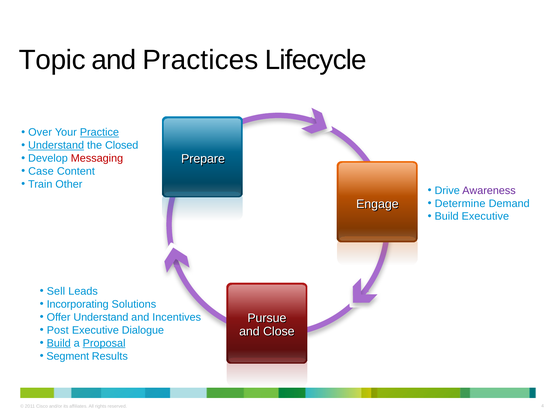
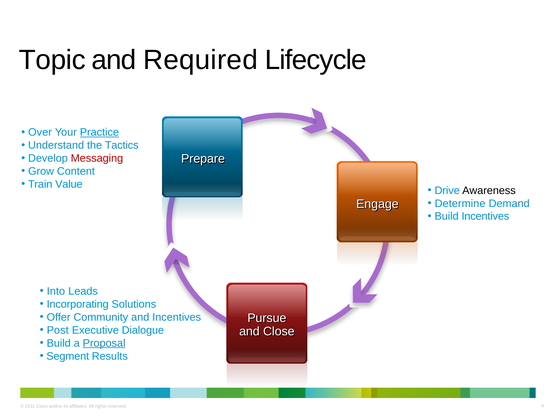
Practices: Practices -> Required (200, 60)
Understand underline: present -> none (56, 145)
Closed: Closed -> Tactics (122, 145)
Case: Case -> Grow (41, 171)
Other: Other -> Value (69, 184)
Awareness colour: purple -> black (489, 190)
Build Executive: Executive -> Incentives (485, 216)
Sell: Sell -> Into (56, 291)
Offer Understand: Understand -> Community (101, 317)
Build underline: present -> none (59, 343)
